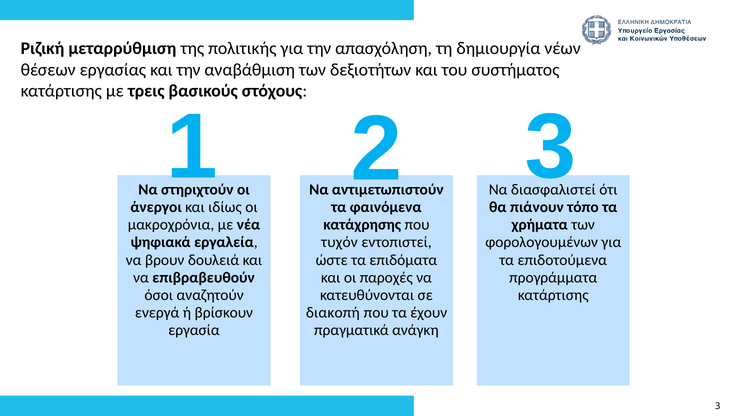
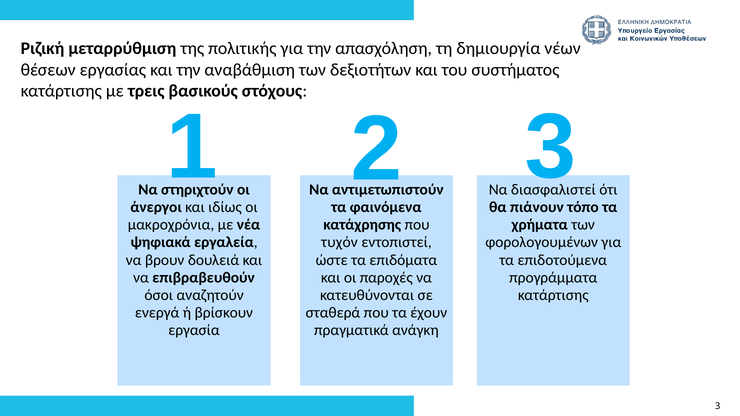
διακοπή: διακοπή -> σταθερά (333, 313)
